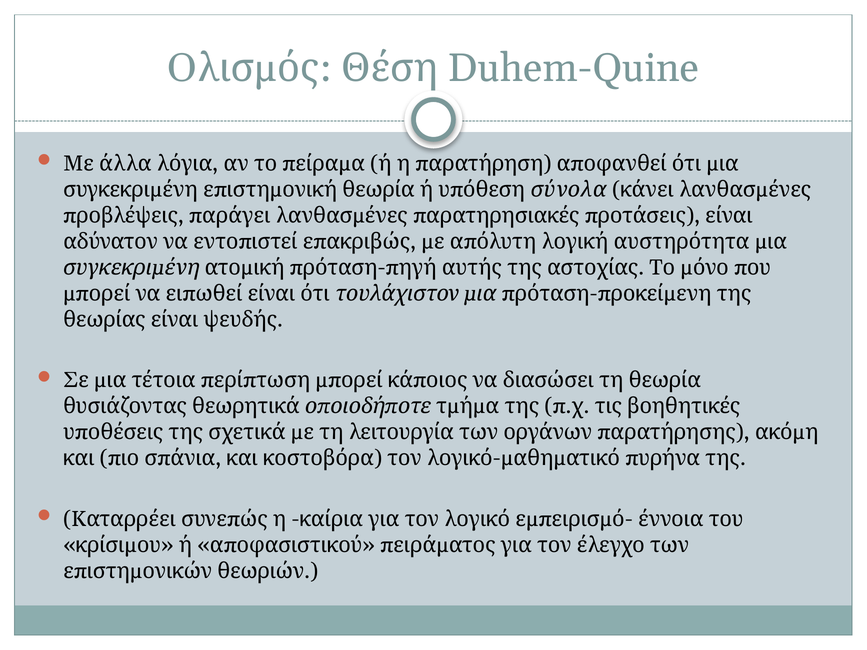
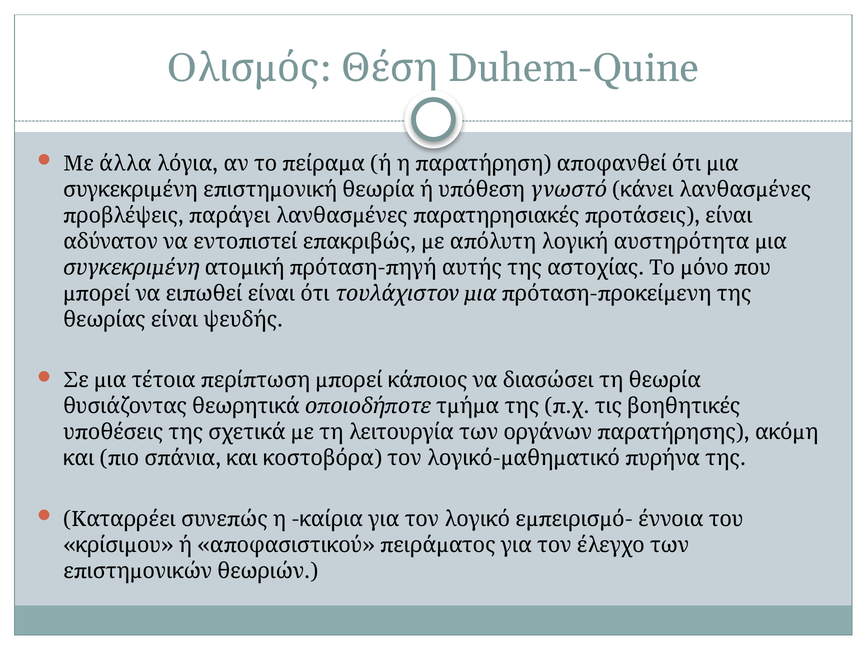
σύνολα: σύνολα -> γνωστό (569, 190)
